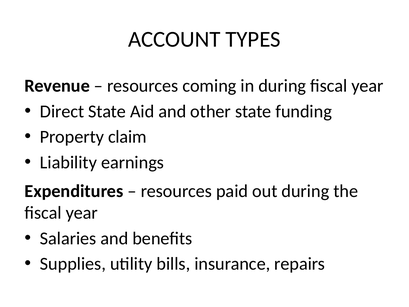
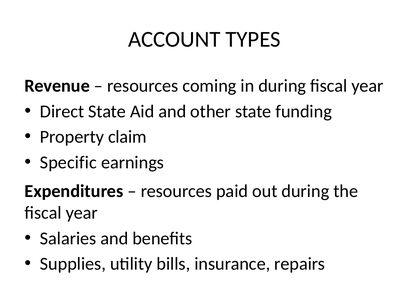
Liability: Liability -> Specific (68, 162)
